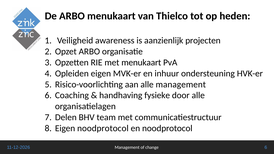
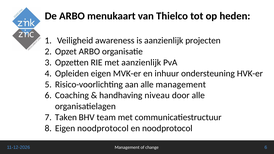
met menukaart: menukaart -> aanzienlijk (141, 63)
fysieke: fysieke -> niveau (157, 95)
Delen: Delen -> Taken (66, 117)
